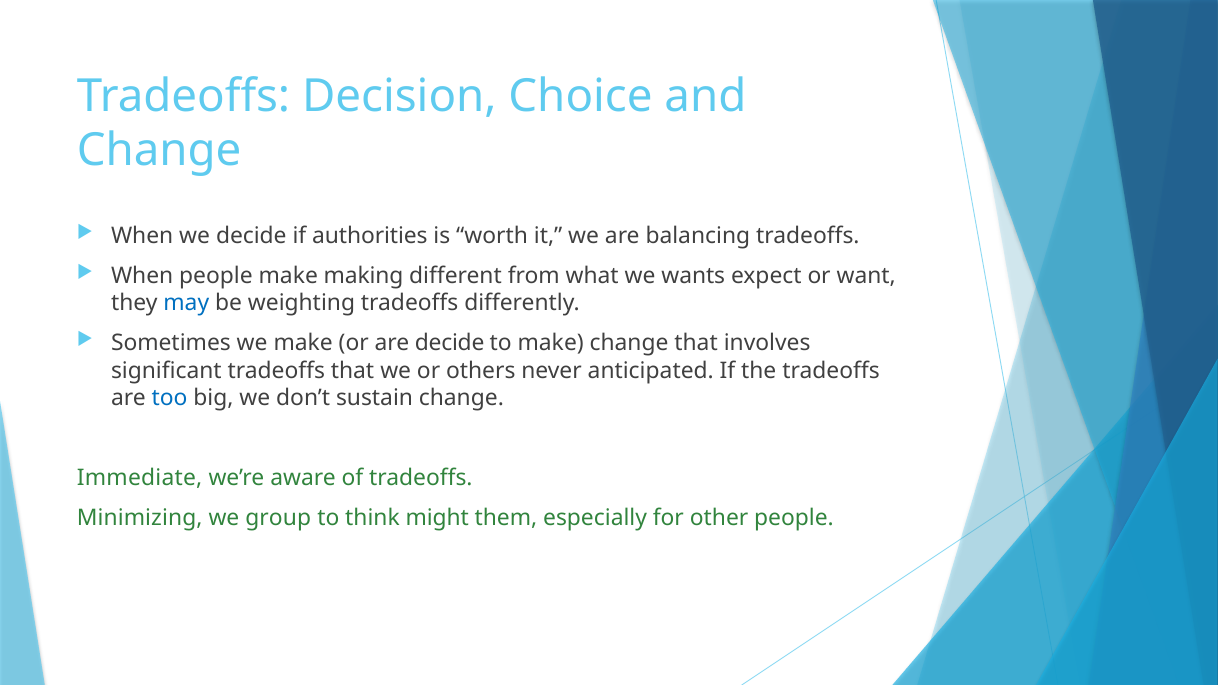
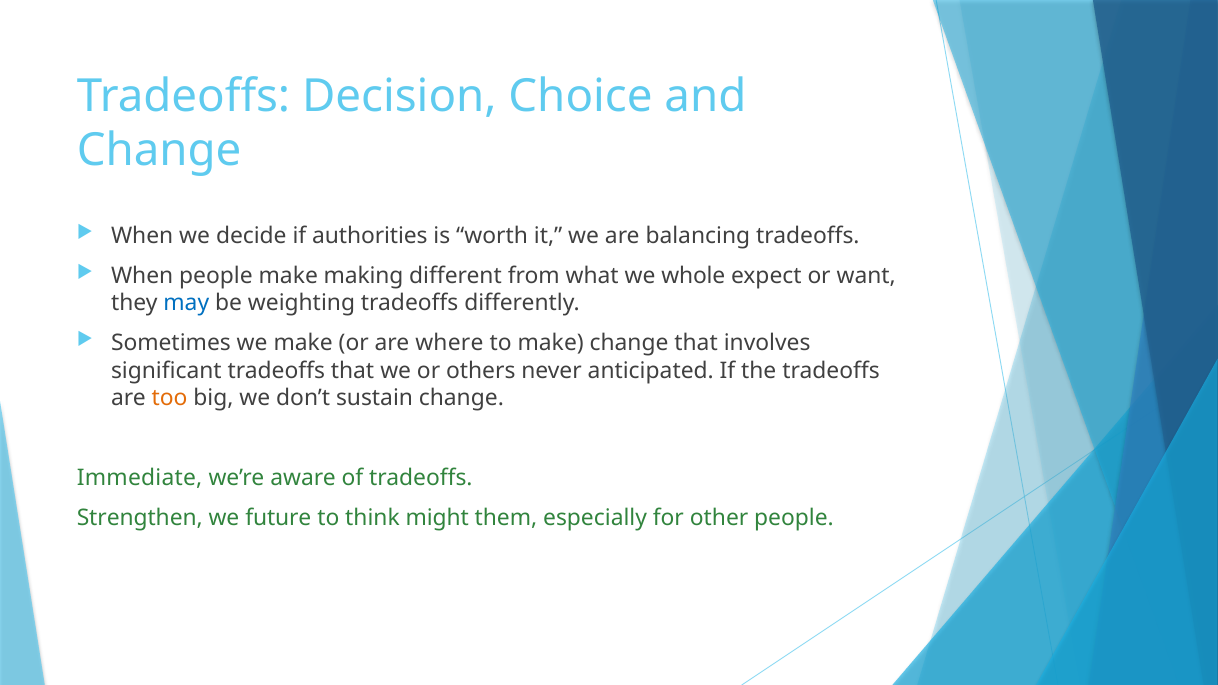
wants: wants -> whole (693, 276)
are decide: decide -> where (449, 343)
too colour: blue -> orange (170, 398)
Minimizing: Minimizing -> Strengthen (140, 518)
group: group -> future (278, 518)
